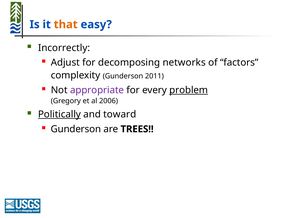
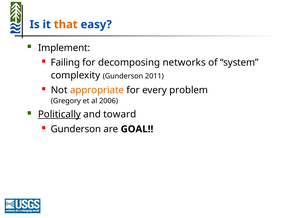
Incorrectly: Incorrectly -> Implement (64, 48)
Adjust: Adjust -> Failing (65, 63)
factors: factors -> system (239, 63)
appropriate colour: purple -> orange (97, 90)
problem underline: present -> none (189, 90)
TREES: TREES -> GOAL (137, 129)
